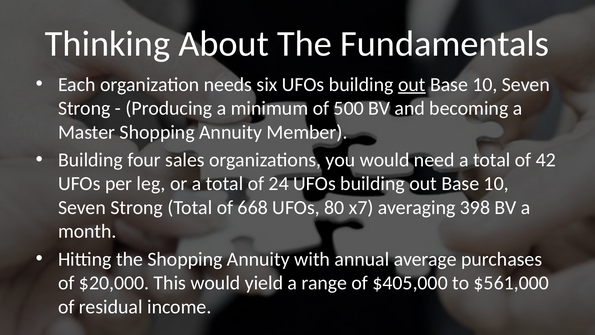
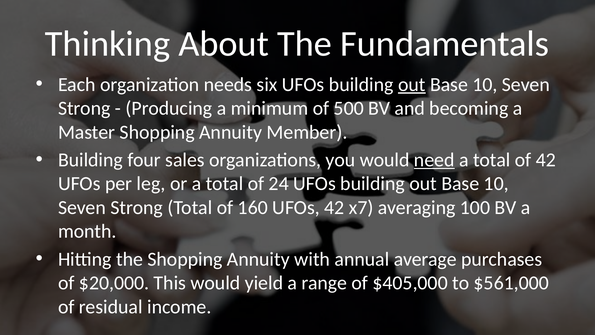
need underline: none -> present (434, 160)
668: 668 -> 160 (253, 207)
UFOs 80: 80 -> 42 (334, 207)
398: 398 -> 100 (475, 207)
